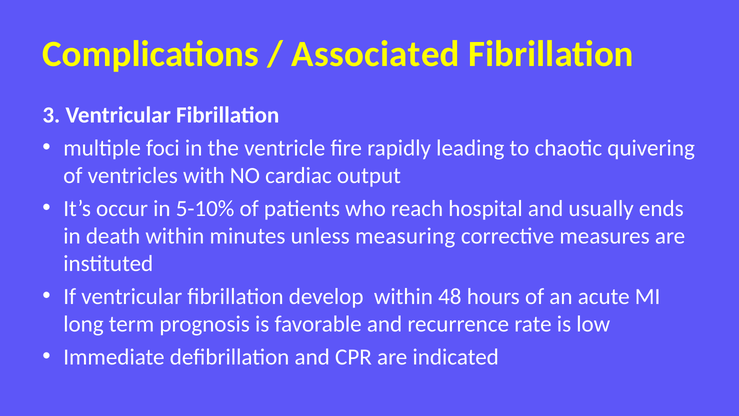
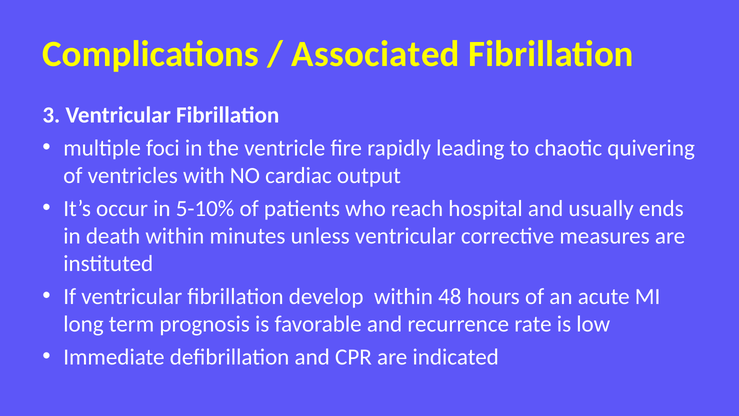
unless measuring: measuring -> ventricular (405, 236)
